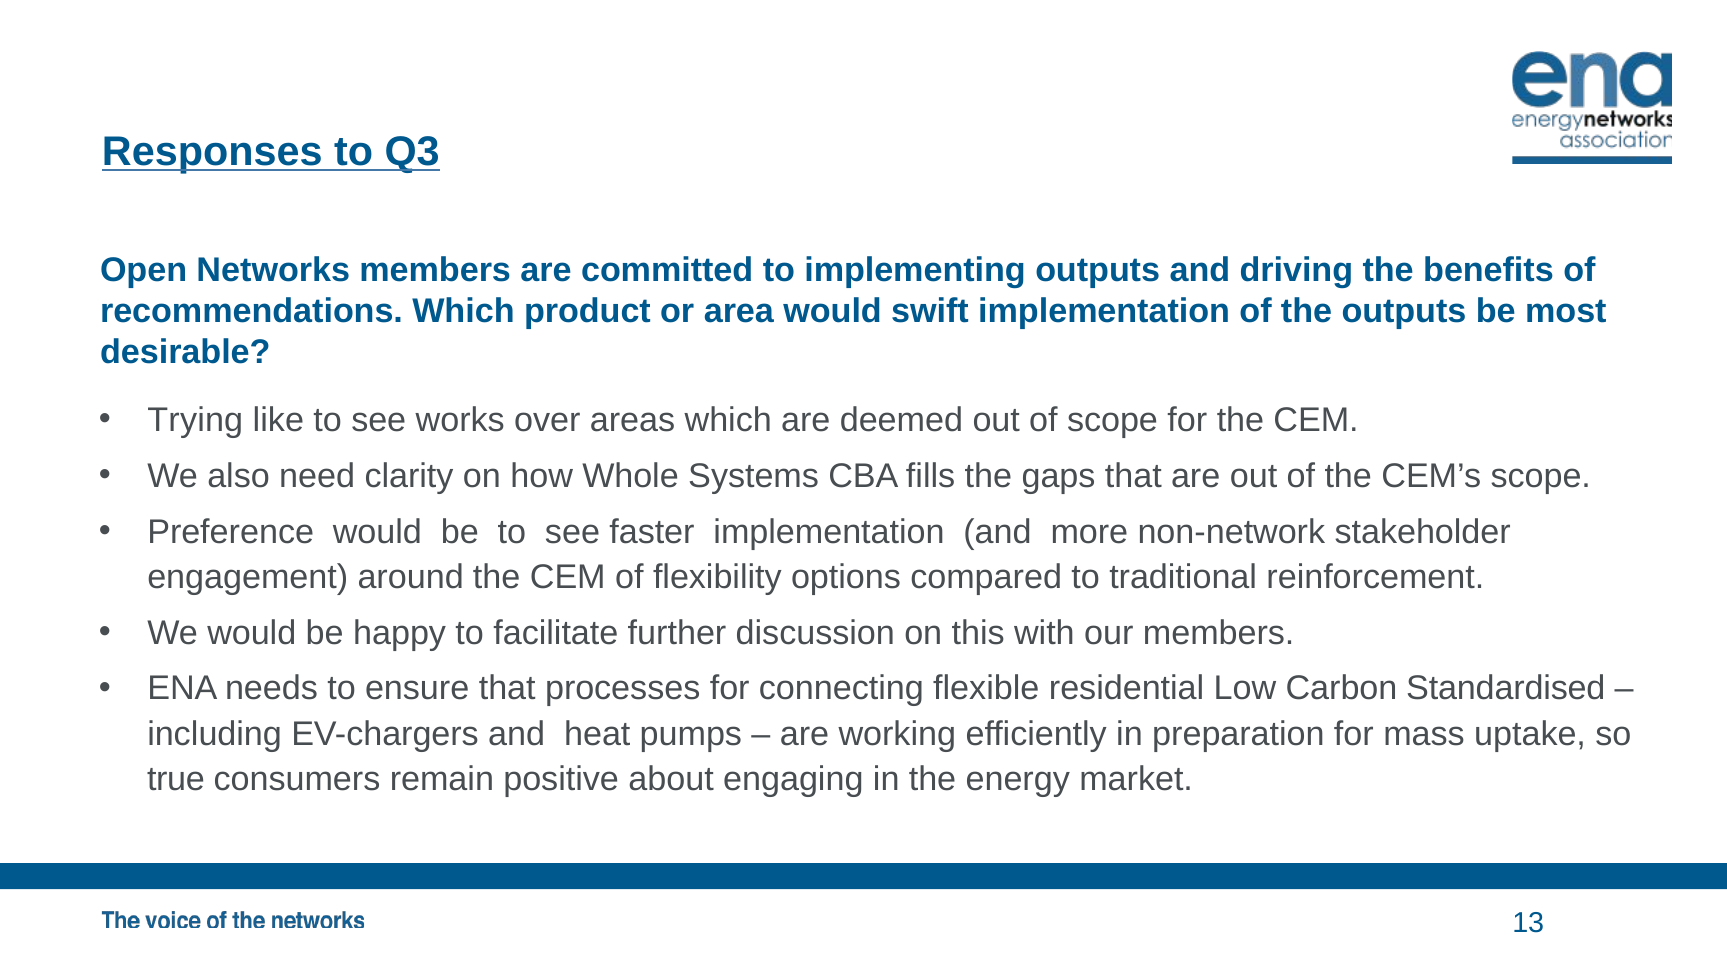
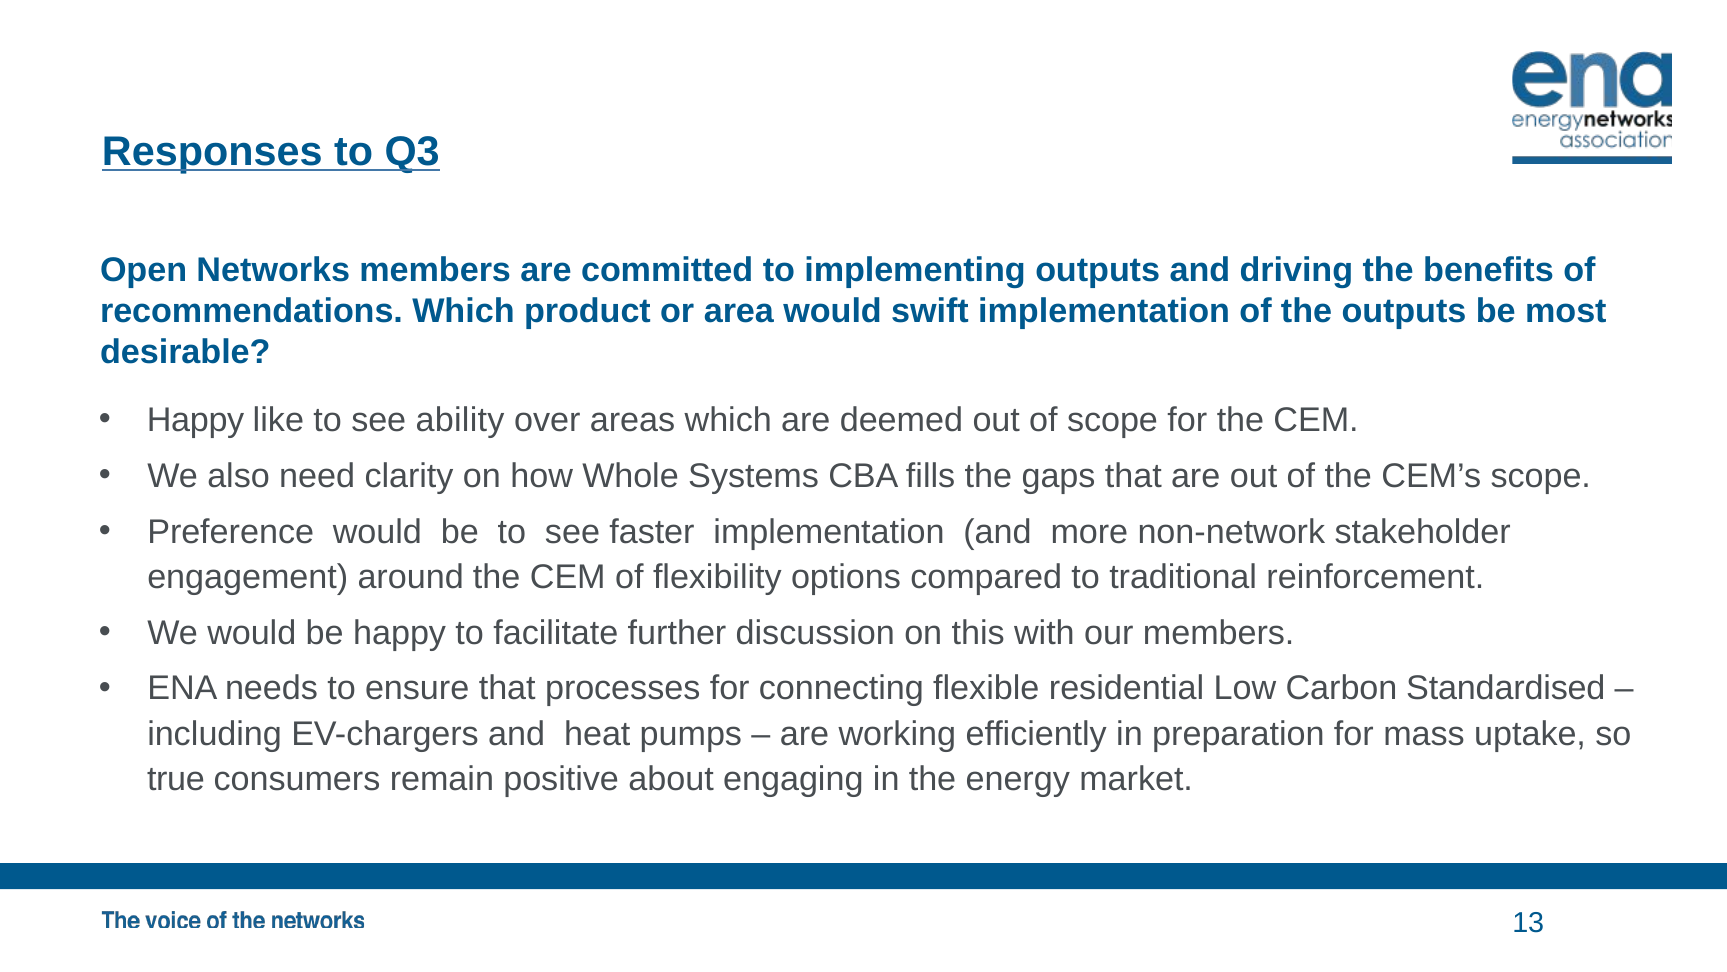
Trying: Trying -> Happy (196, 420)
works: works -> ability (460, 420)
